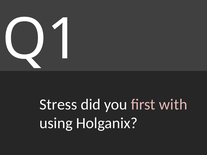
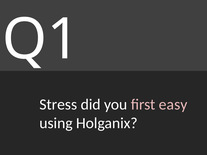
with: with -> easy (173, 105)
